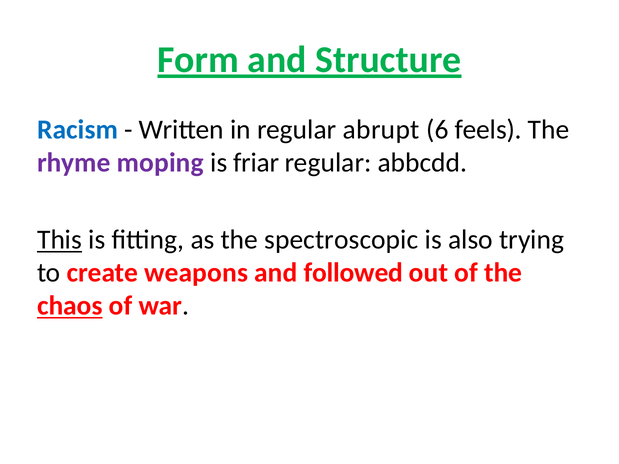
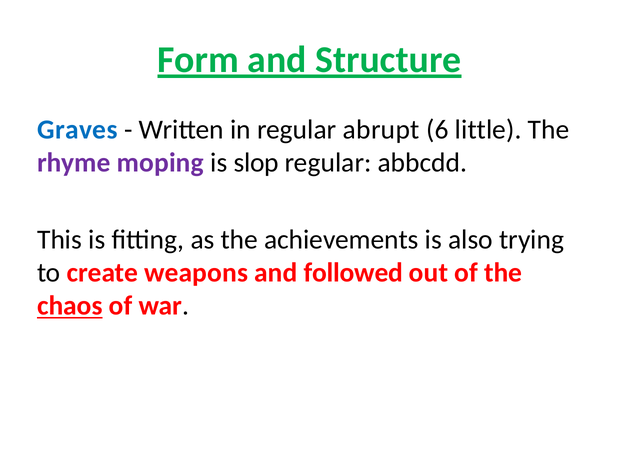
Racism: Racism -> Graves (77, 130)
feels: feels -> little (488, 130)
friar: friar -> slop (256, 163)
This underline: present -> none (60, 240)
spectroscopic: spectroscopic -> achievements (341, 240)
